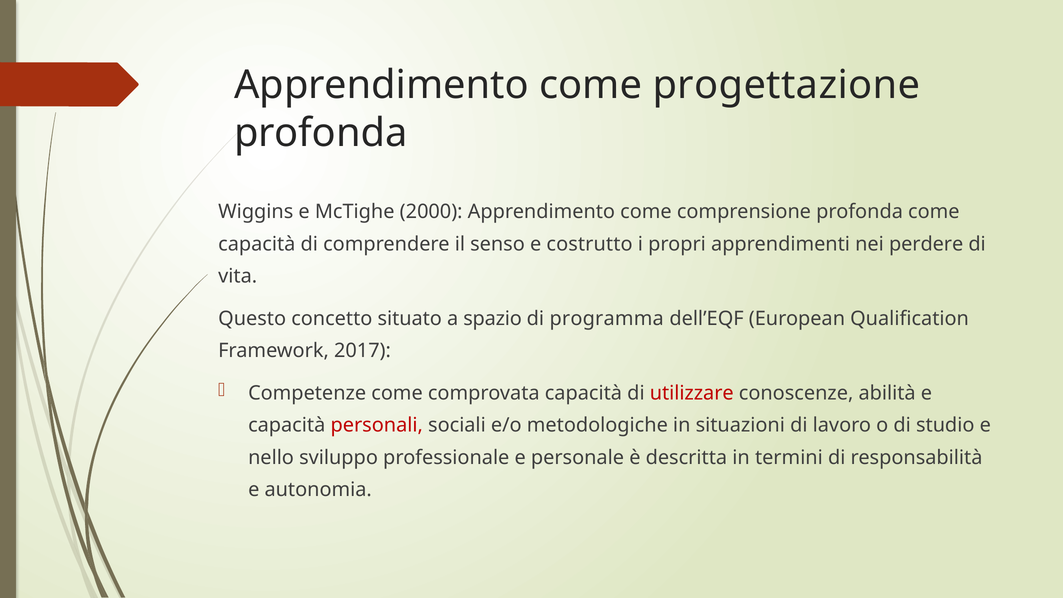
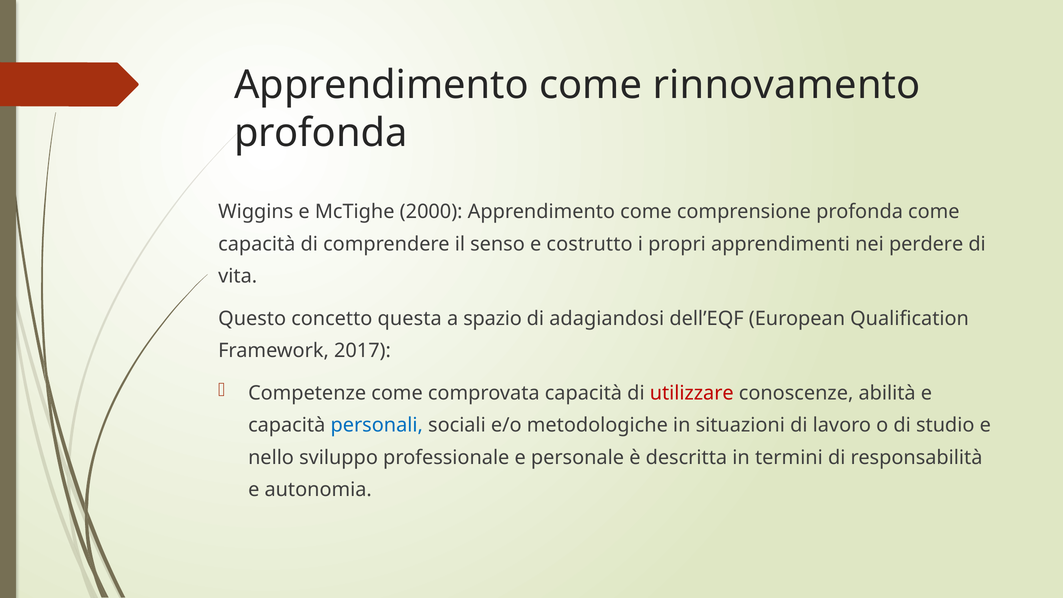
progettazione: progettazione -> rinnovamento (787, 85)
situato: situato -> questa (410, 318)
programma: programma -> adagiandosi (607, 318)
personali colour: red -> blue (377, 425)
